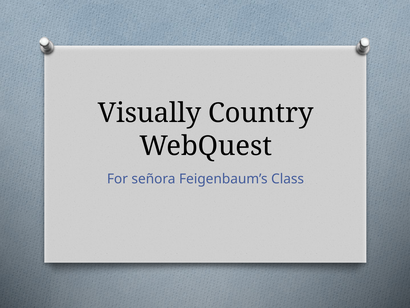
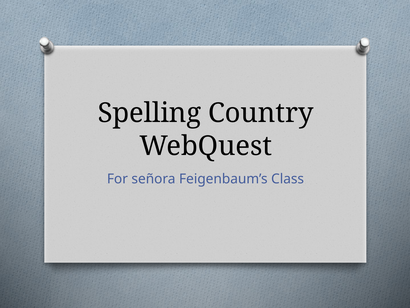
Visually: Visually -> Spelling (150, 113)
